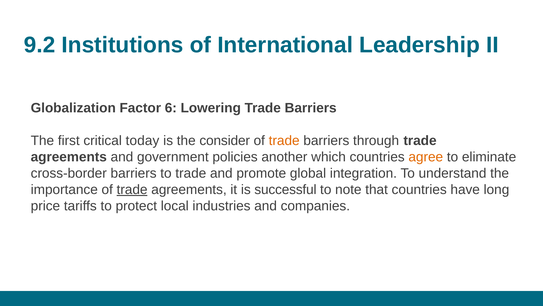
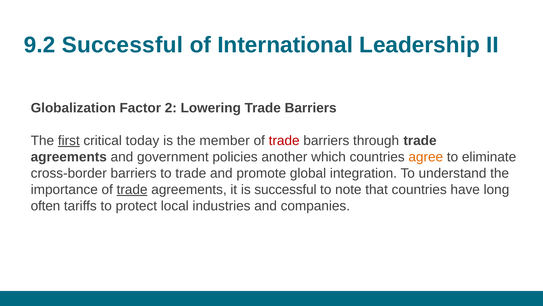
9.2 Institutions: Institutions -> Successful (122, 45)
6: 6 -> 2 (171, 108)
first underline: none -> present (69, 140)
consider: consider -> member (225, 140)
trade colour: orange -> red (284, 140)
price: price -> often (45, 206)
